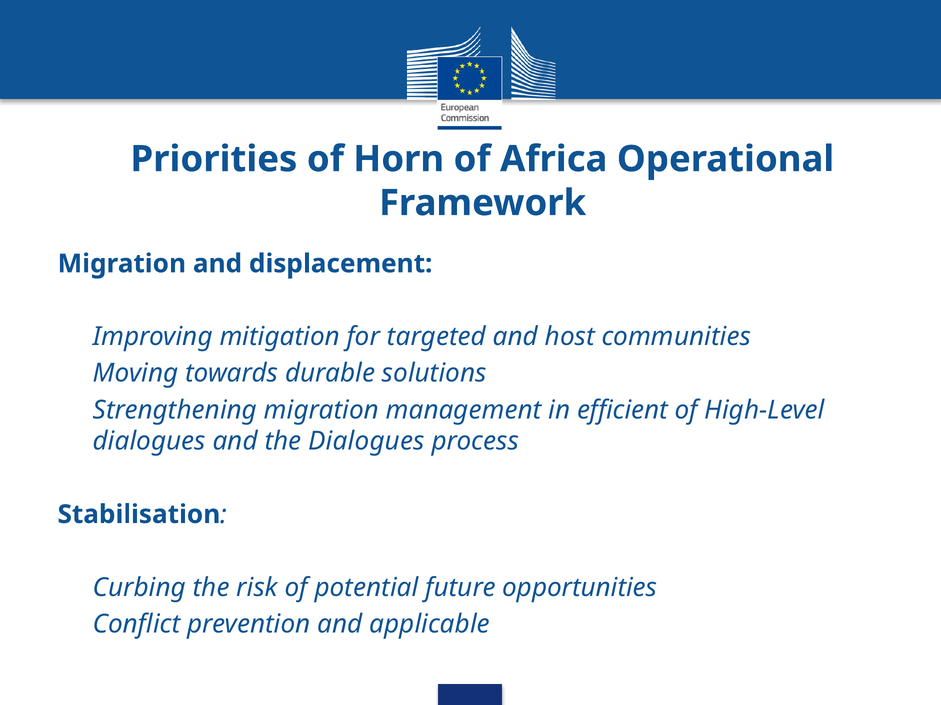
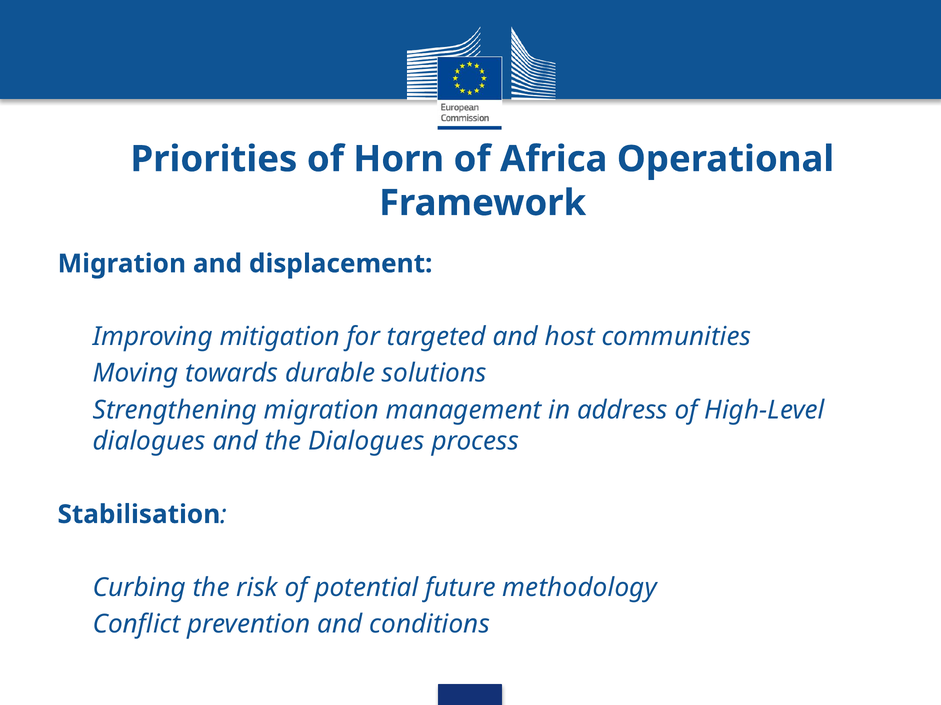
efficient: efficient -> address (622, 410)
opportunities: opportunities -> methodology (580, 588)
applicable: applicable -> conditions (430, 625)
